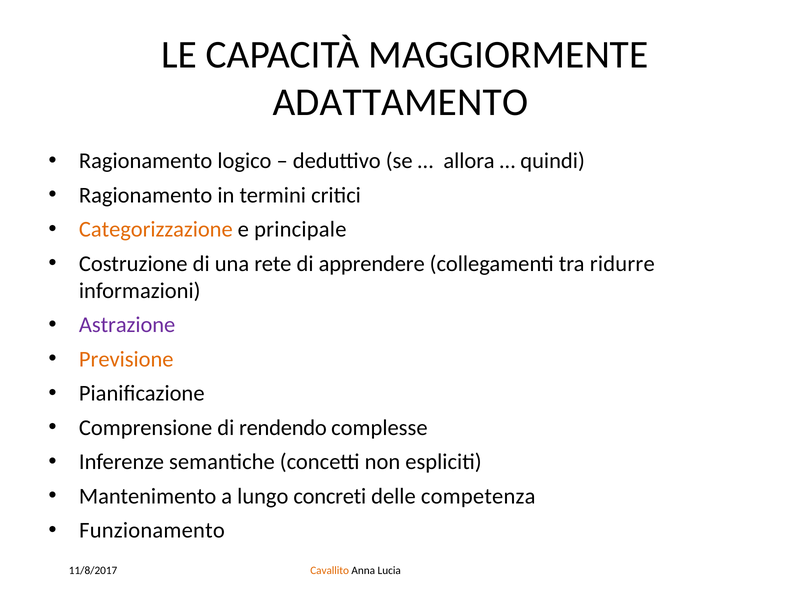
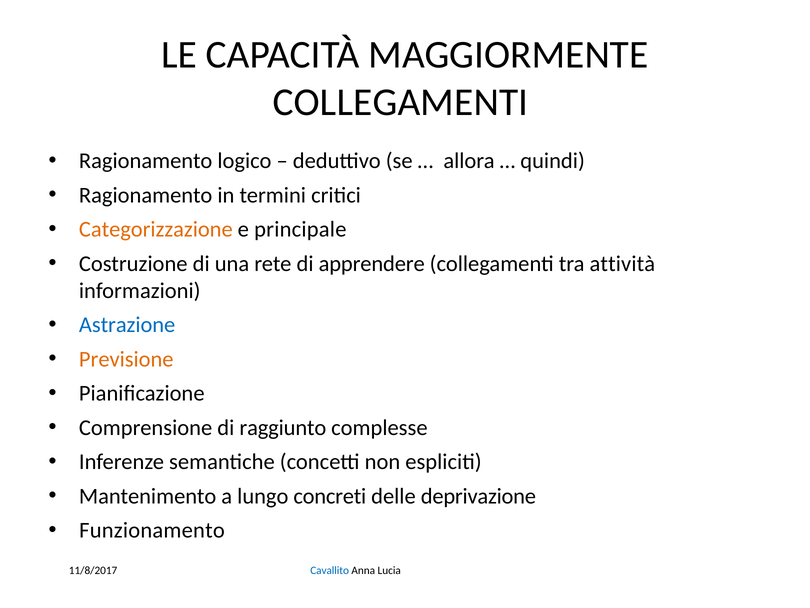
ADATTAMENTO: ADATTAMENTO -> COLLEGAMENTI (400, 102)
ridurre: ridurre -> attività (622, 264)
Astrazione colour: purple -> blue (127, 325)
rendendo: rendendo -> raggiunto (283, 427)
competenza: competenza -> deprivazione (478, 496)
Cavallito colour: orange -> blue (330, 570)
